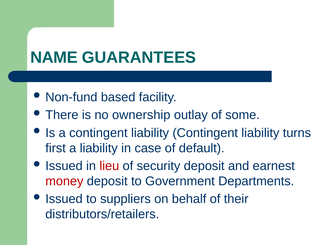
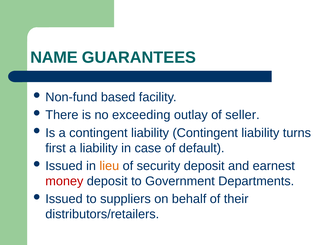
ownership: ownership -> exceeding (141, 115)
some: some -> seller (242, 115)
lieu colour: red -> orange (109, 166)
